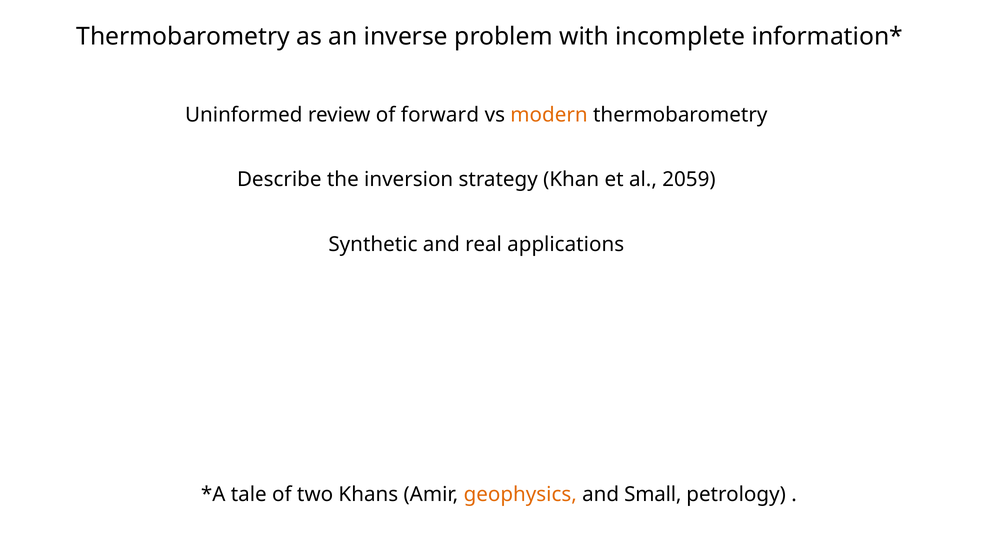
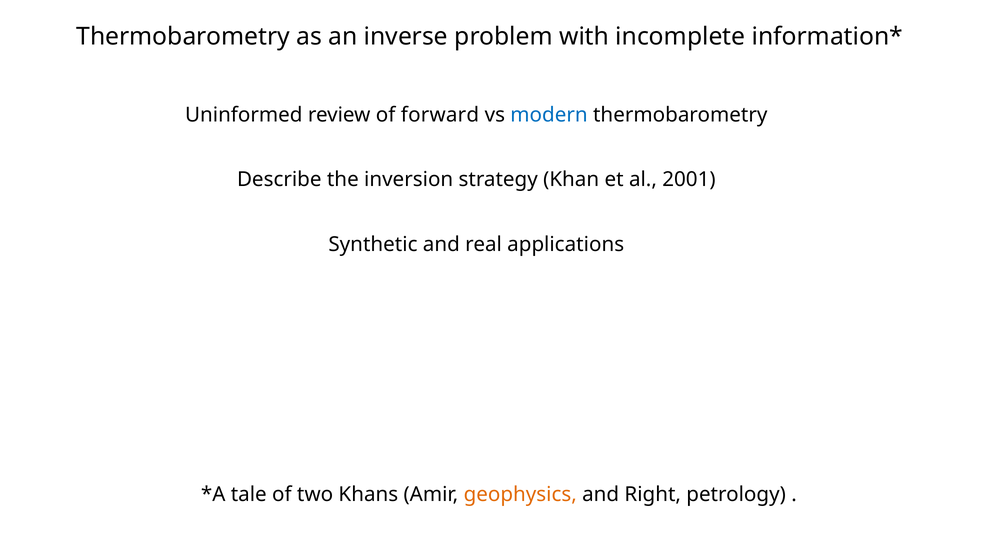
modern colour: orange -> blue (549, 115)
2059: 2059 -> 2001 (689, 180)
Small: Small -> Right (653, 495)
